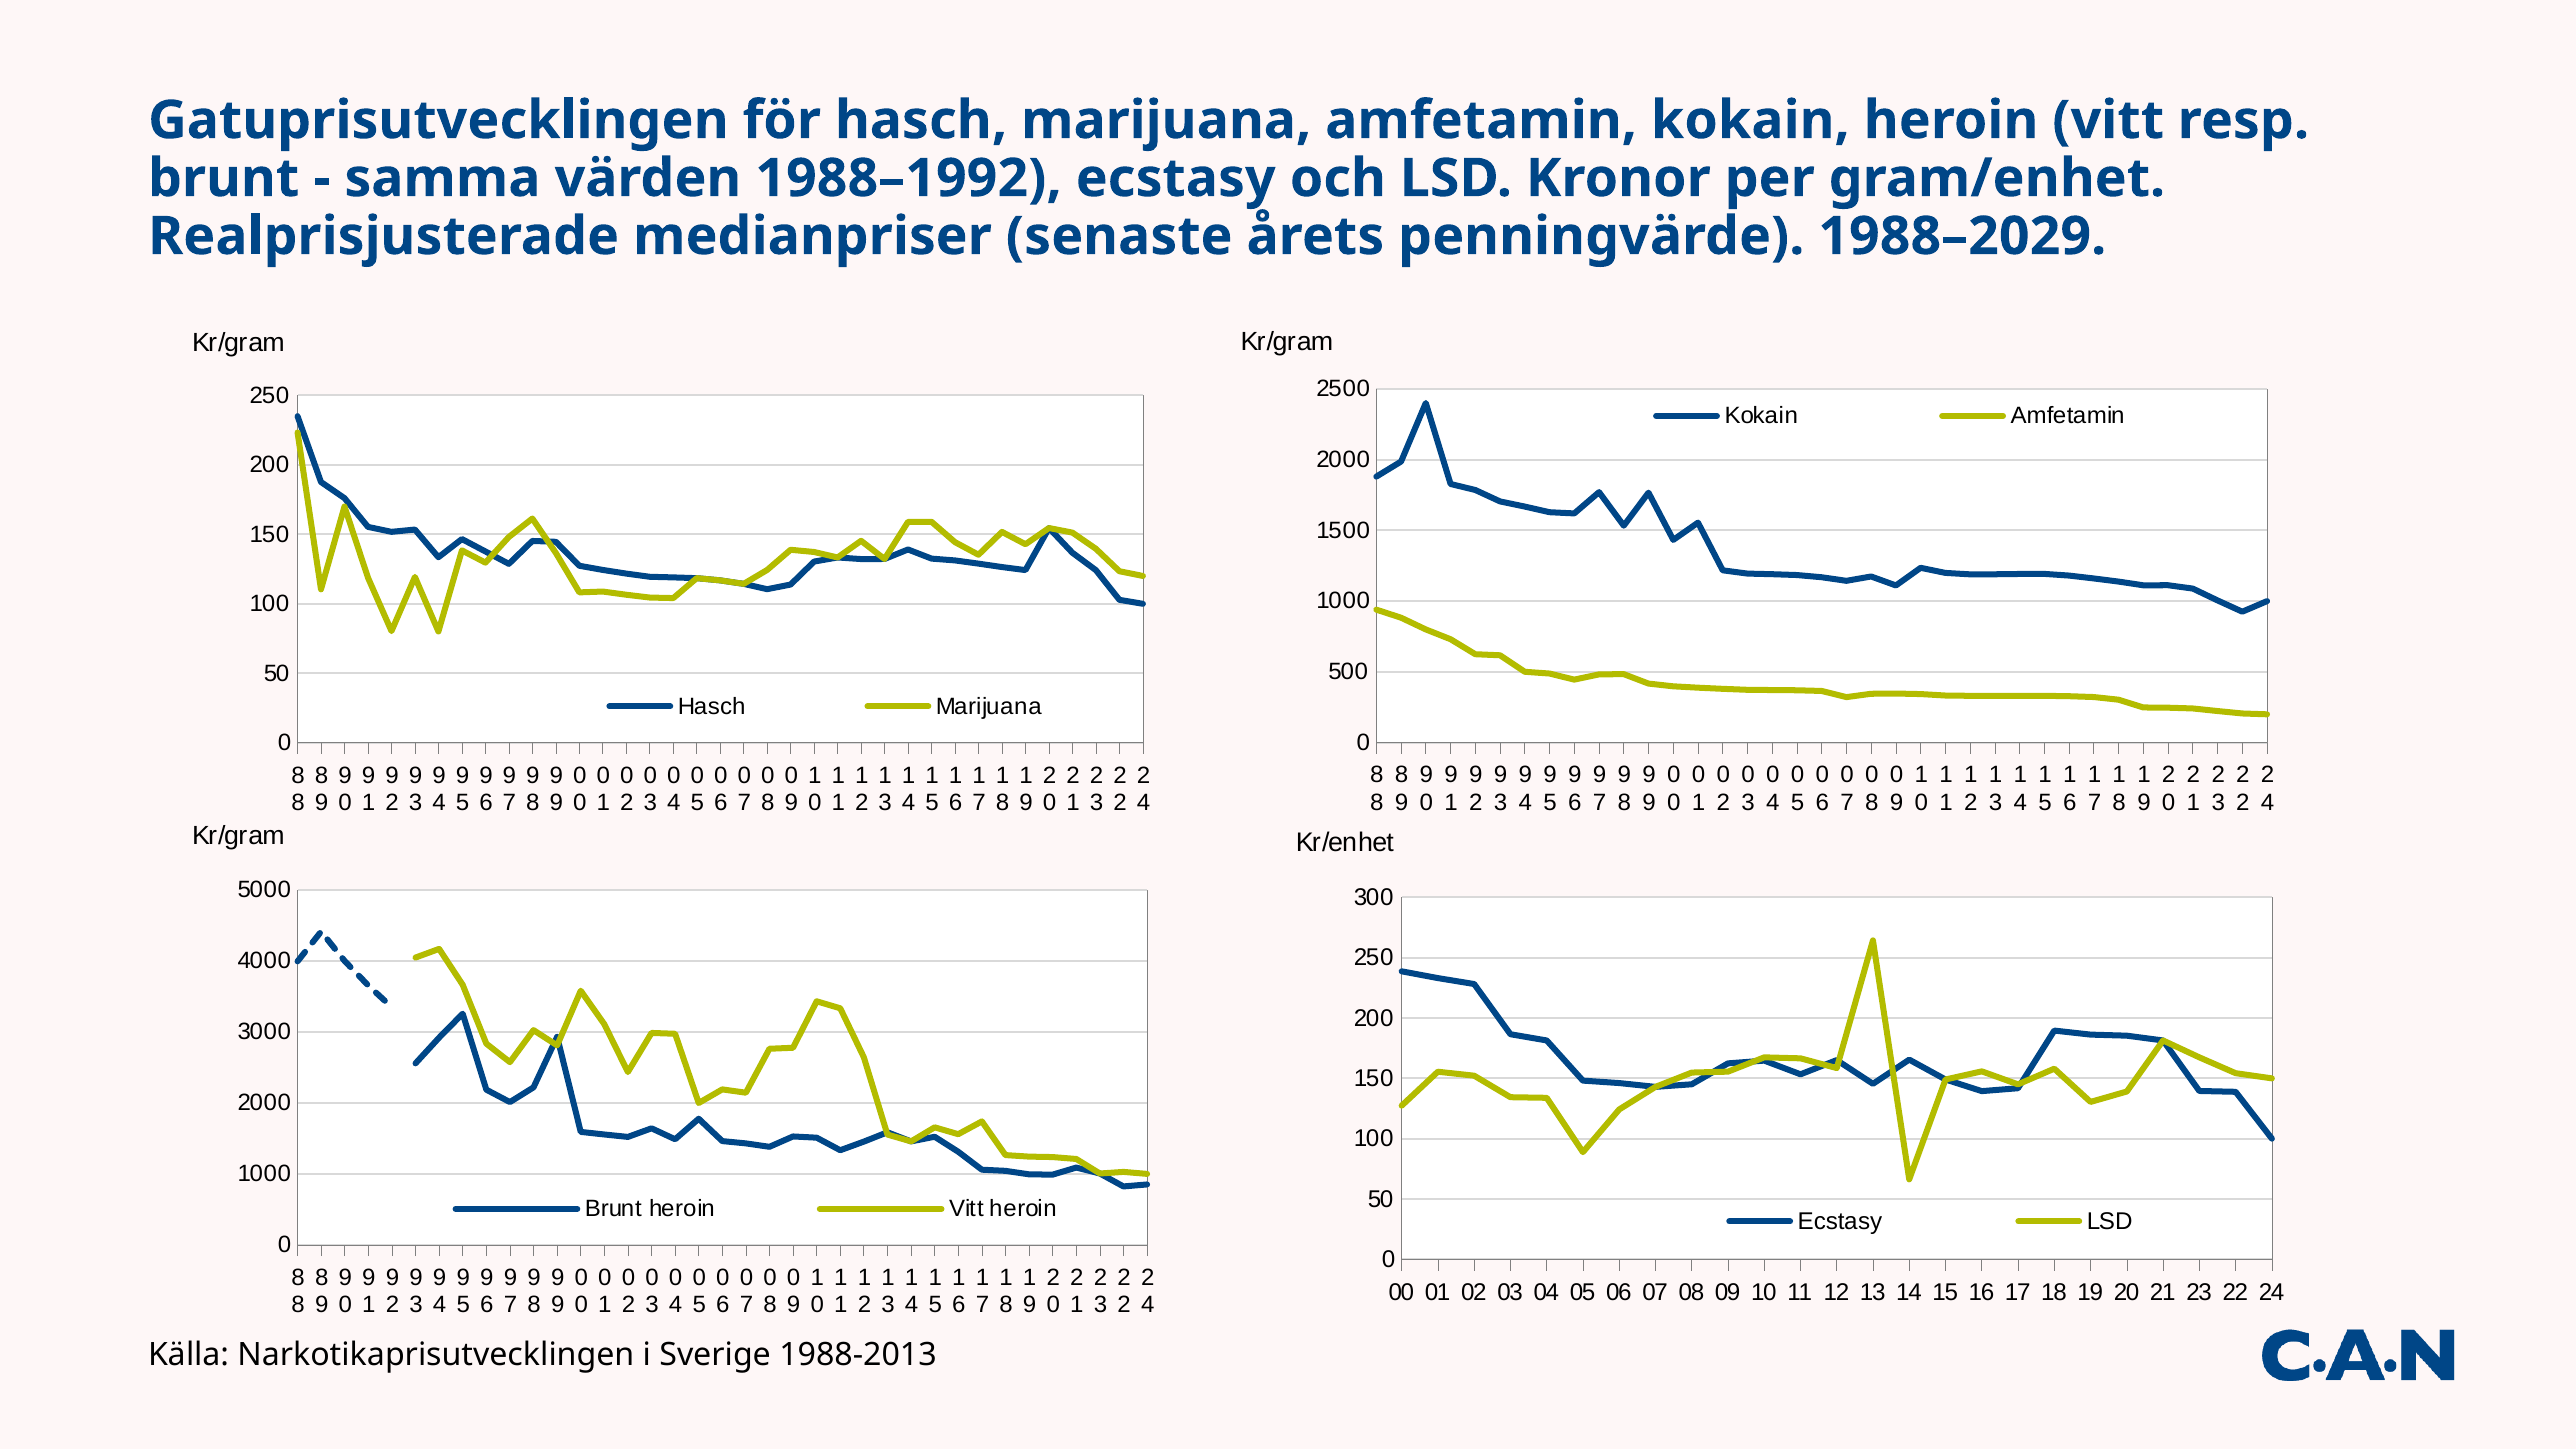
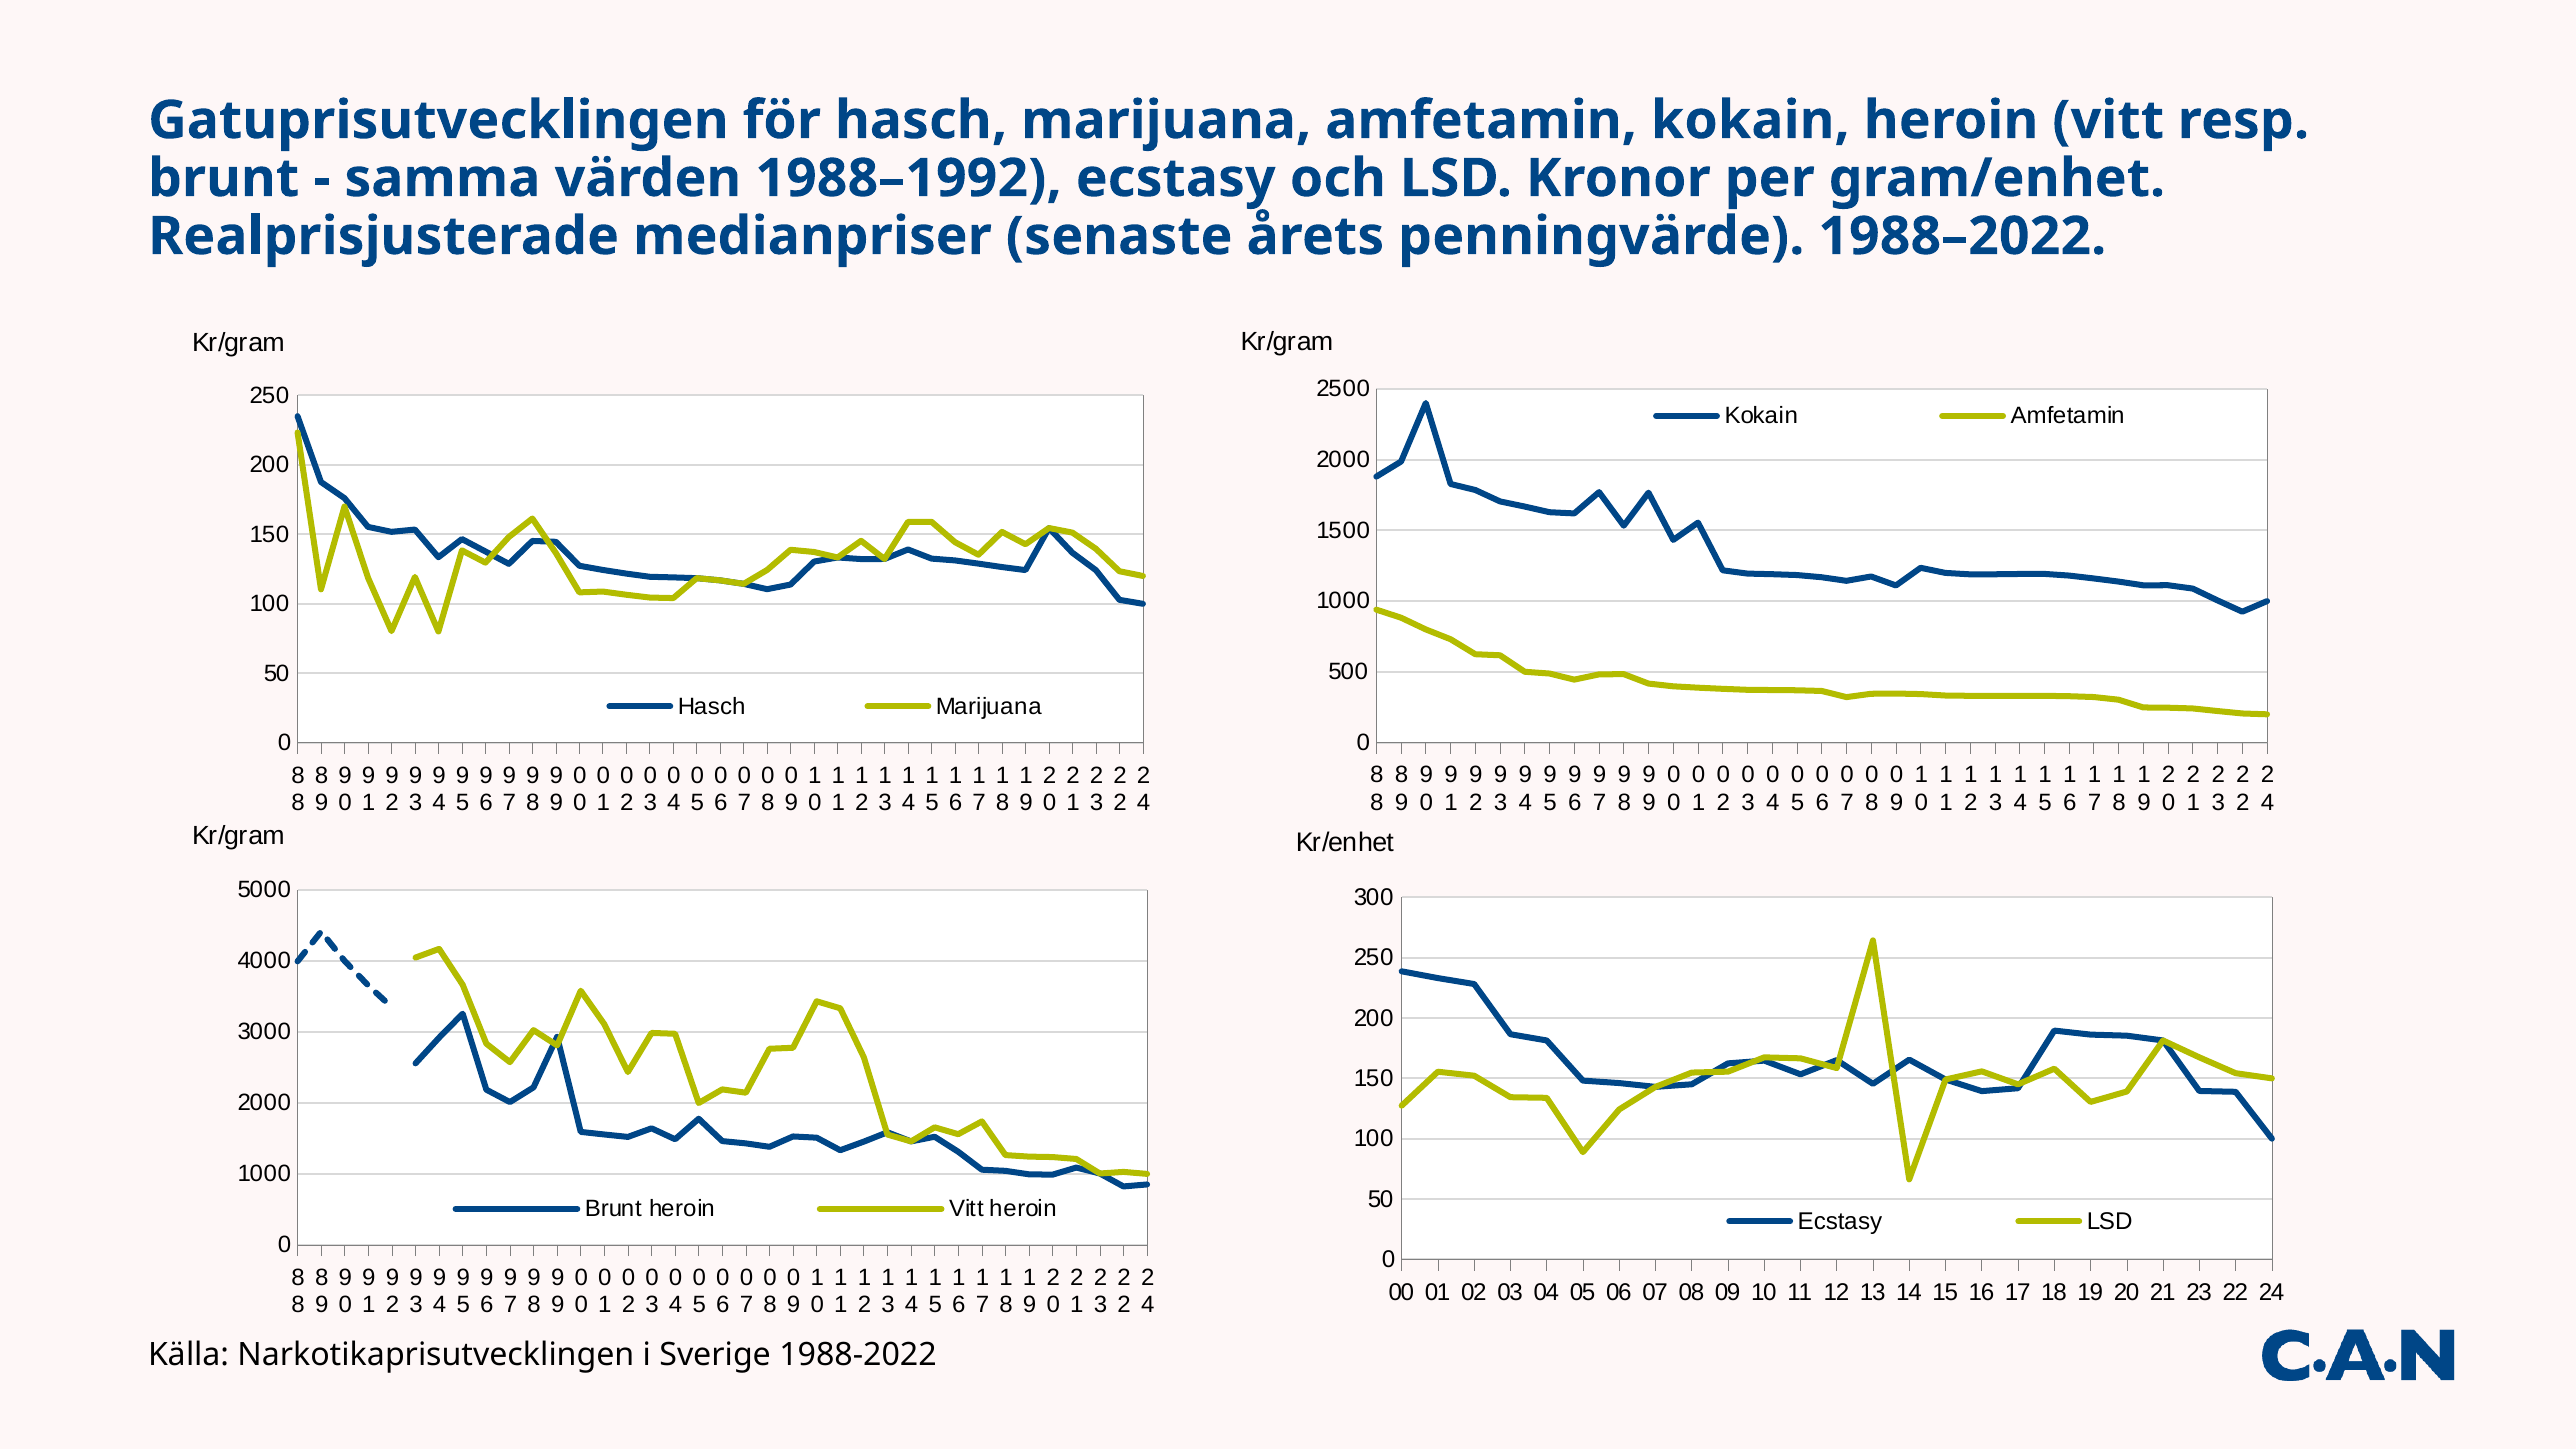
1988–2029: 1988–2029 -> 1988–2022 (1962, 236)
1988-2013: 1988-2013 -> 1988-2022 (858, 1355)
